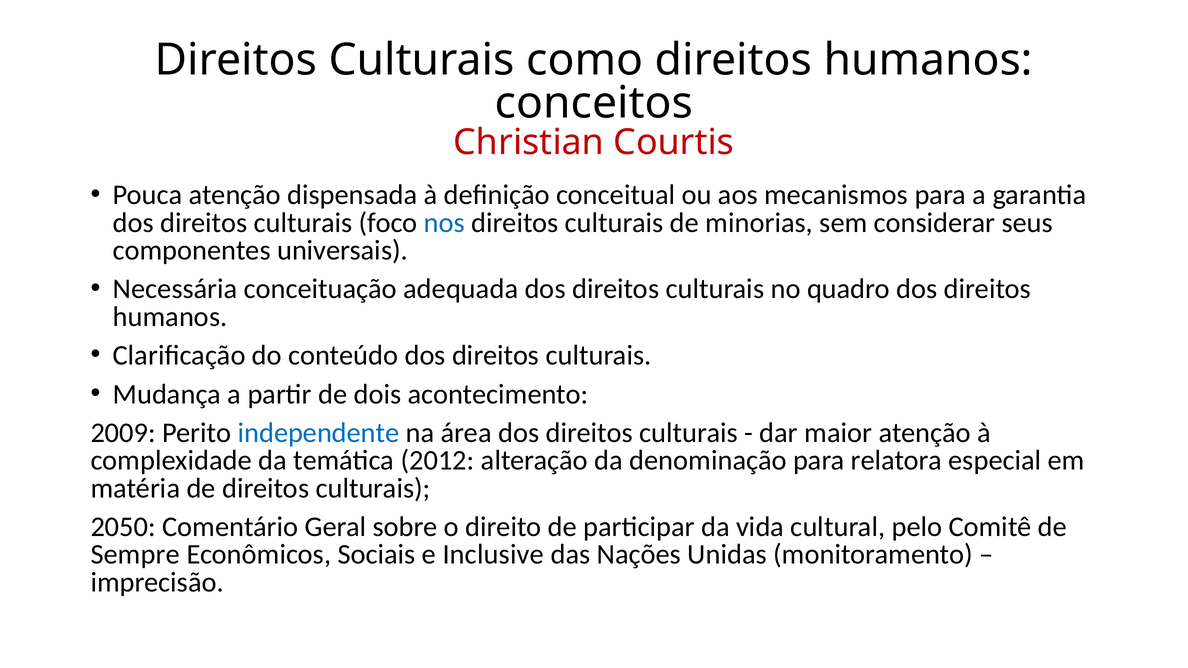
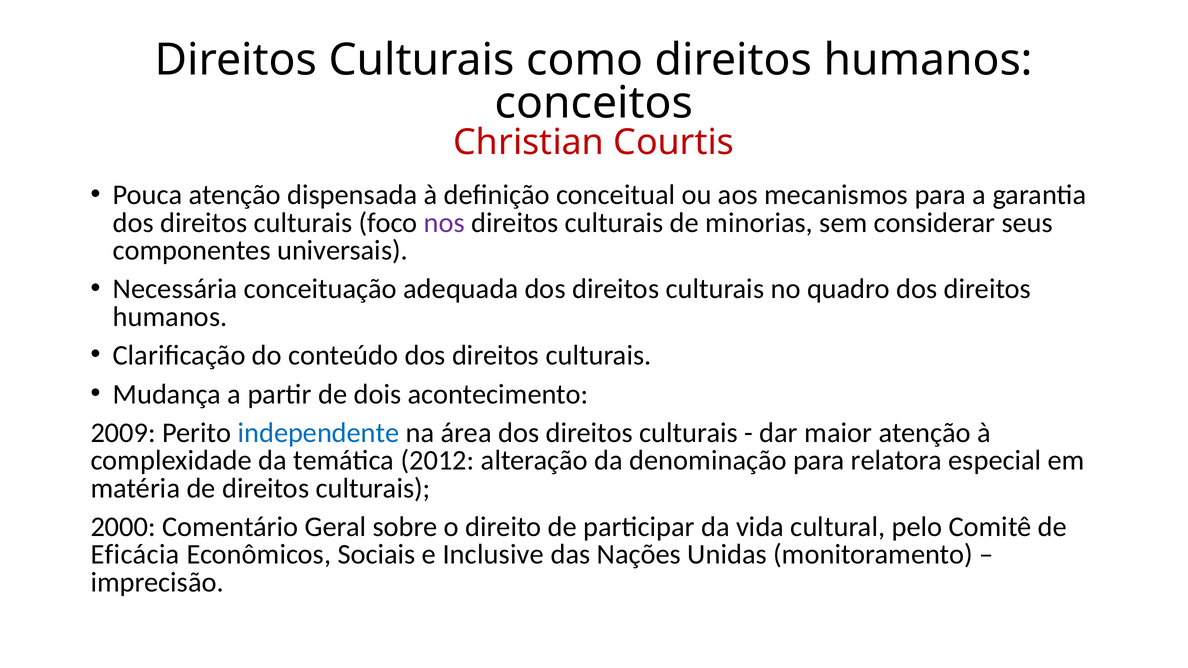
nos colour: blue -> purple (444, 223)
2050: 2050 -> 2000 (123, 527)
Sempre: Sempre -> Eficácia (135, 555)
